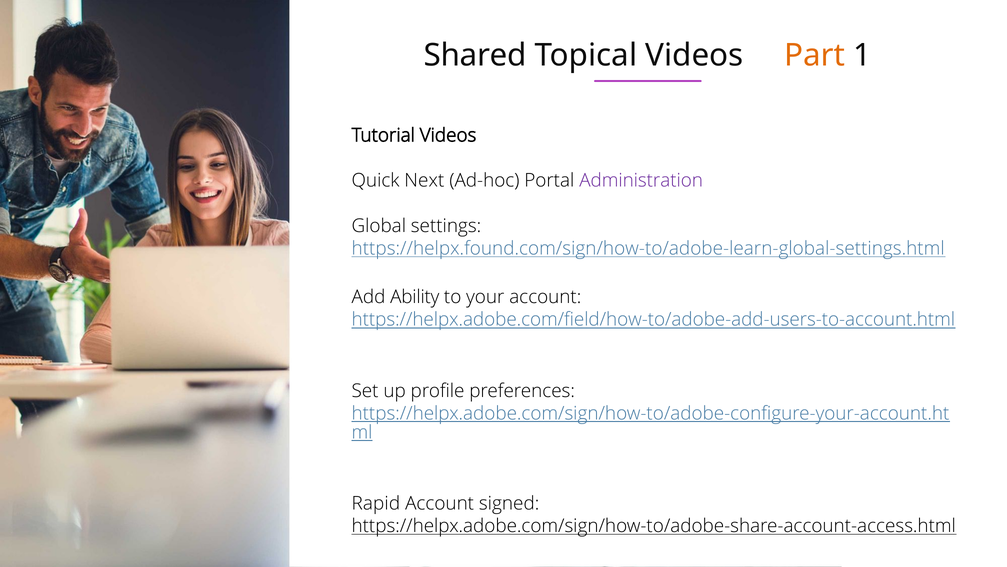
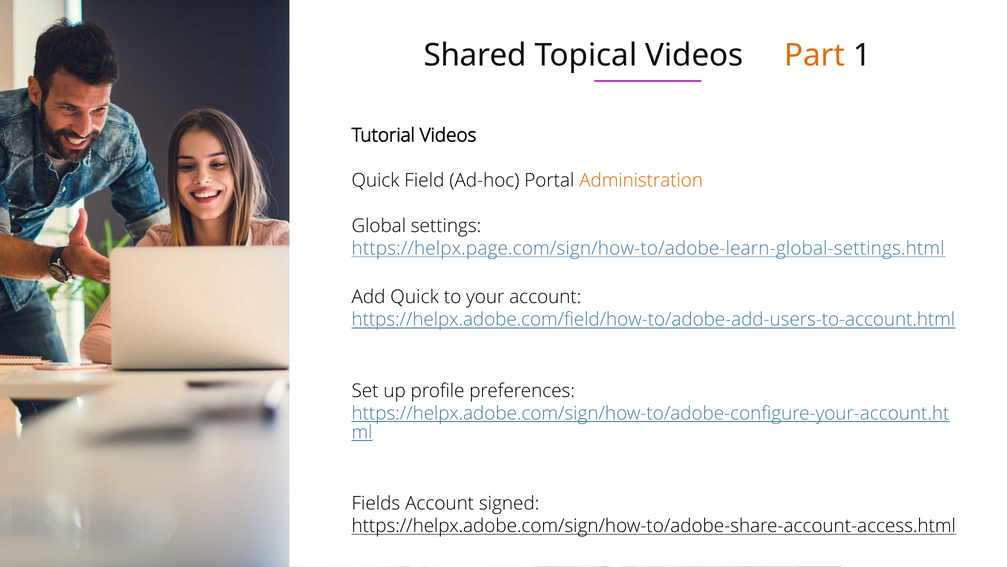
Next: Next -> Field (424, 180)
Administration colour: purple -> orange (641, 180)
https://helpx.found.com/sign/how-to/adobe-learn-global-settings.html: https://helpx.found.com/sign/how-to/adobe-learn-global-settings.html -> https://helpx.page.com/sign/how-to/adobe-learn-global-settings.html (648, 248)
Add Ability: Ability -> Quick (415, 297)
Rapid: Rapid -> Fields (376, 503)
